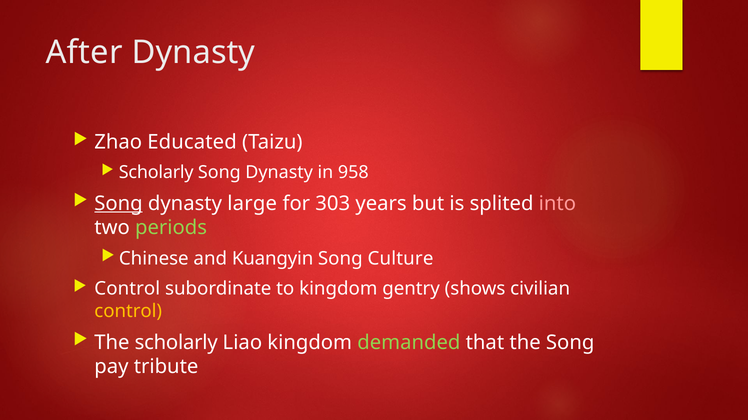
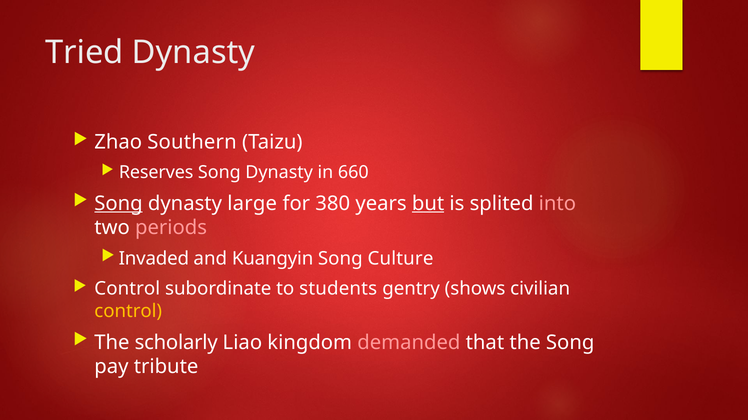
After: After -> Tried (84, 53)
Educated: Educated -> Southern (192, 142)
Scholarly: Scholarly -> Reserves (156, 173)
958: 958 -> 660 (353, 173)
303: 303 -> 380 (333, 204)
but underline: none -> present (428, 204)
periods colour: light green -> pink (171, 228)
Chinese: Chinese -> Invaded (154, 259)
to kingdom: kingdom -> students (338, 289)
demanded colour: light green -> pink (409, 343)
